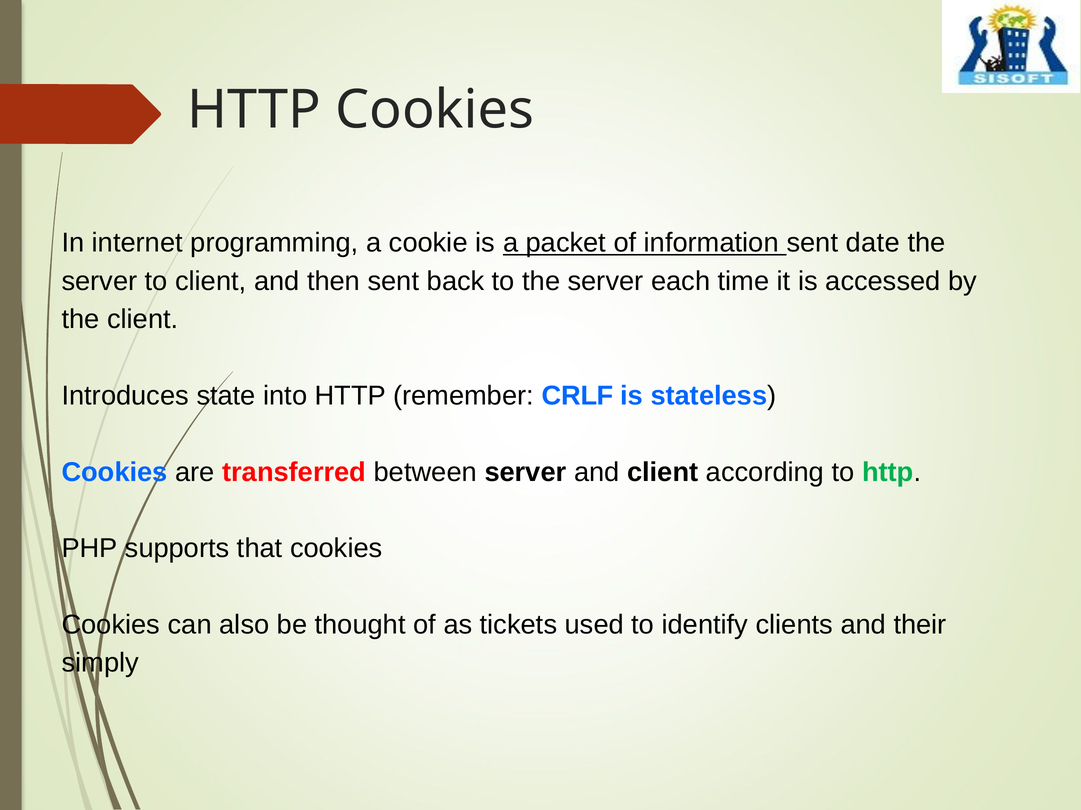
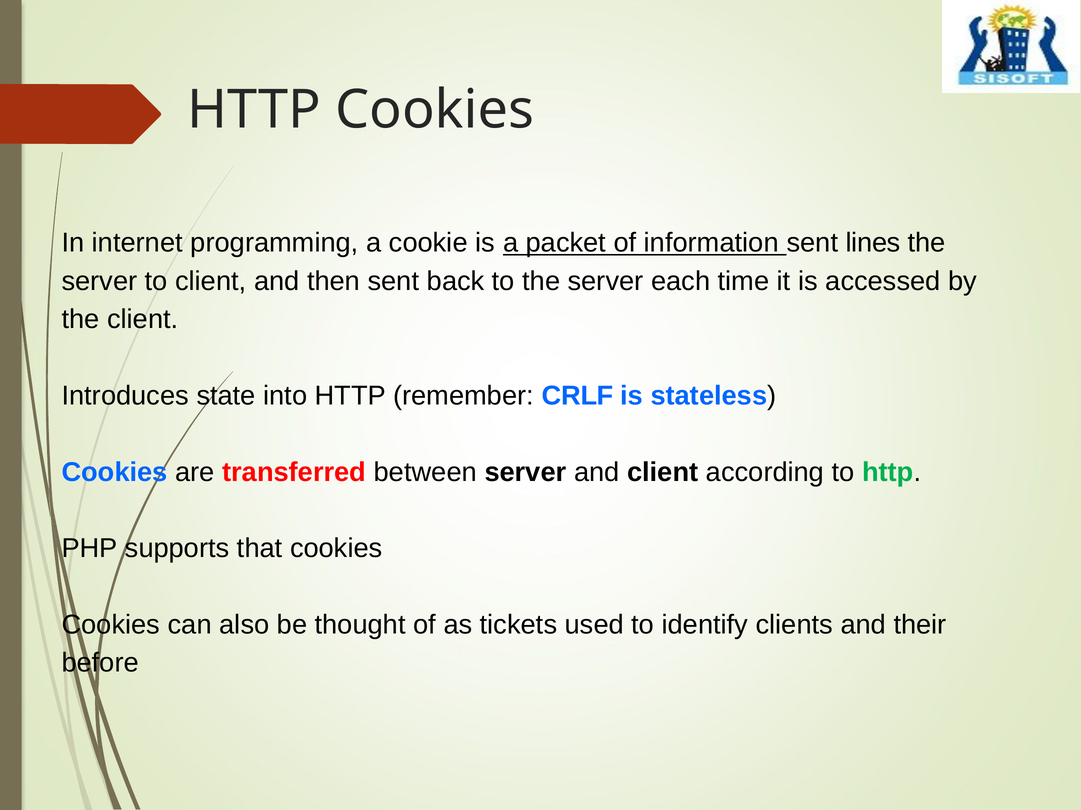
date: date -> lines (873, 243)
simply: simply -> before (100, 663)
